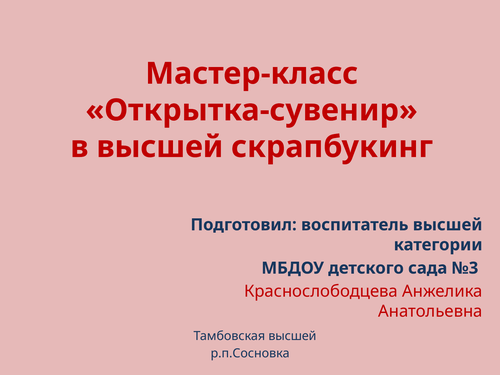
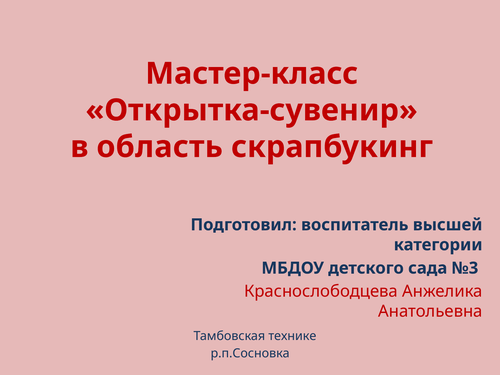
в высшей: высшей -> область (160, 147)
Тамбовская высшей: высшей -> технике (292, 336)
